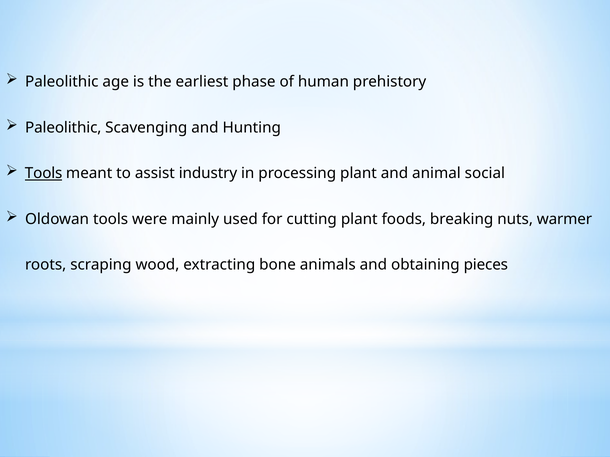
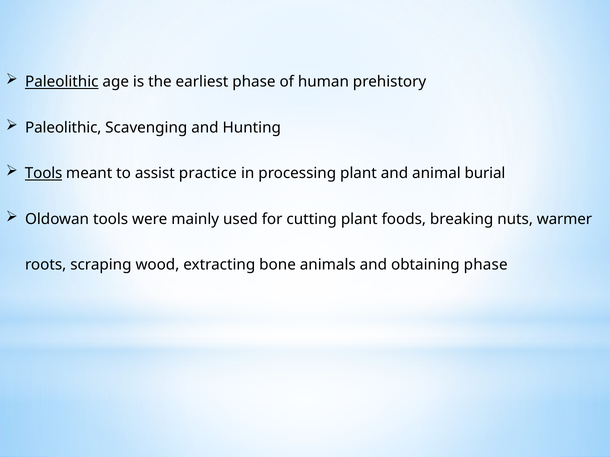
Paleolithic underline: none -> present (62, 82)
industry: industry -> practice (208, 174)
social: social -> burial (485, 174)
obtaining pieces: pieces -> phase (486, 265)
